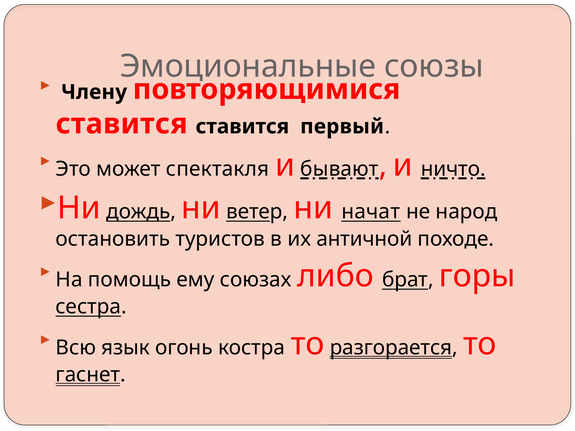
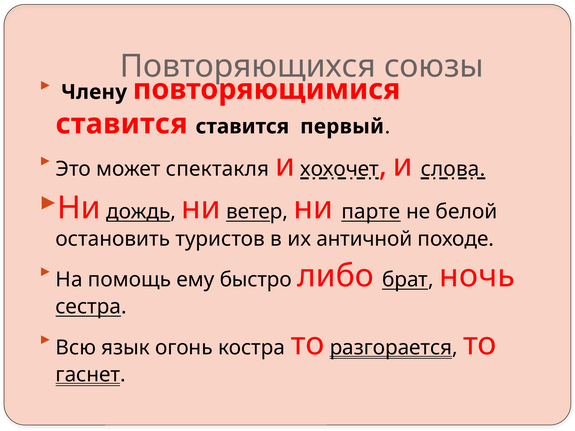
Эмоциональные: Эмоциональные -> Повторяющихся (248, 66)
бывают: бывают -> хохочет (340, 169)
ничто: ничто -> слова (453, 169)
начат: начат -> парте (371, 212)
народ: народ -> белой (467, 212)
союзах: союзах -> быстро (256, 280)
горы: горы -> ночь (477, 276)
